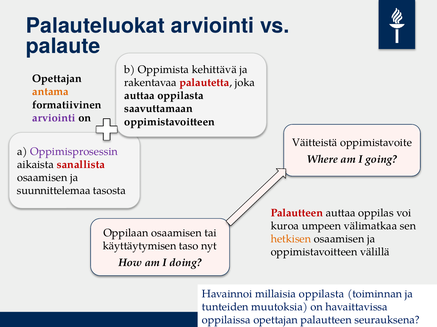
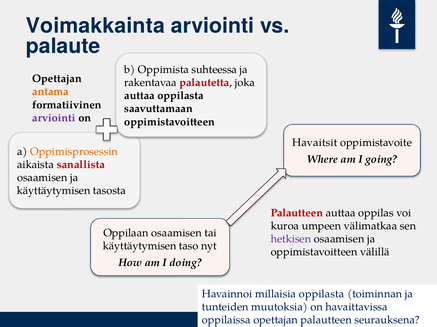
Palauteluokat: Palauteluokat -> Voimakkainta (95, 26)
kehittävä: kehittävä -> suhteessa (214, 70)
Väitteistä: Väitteistä -> Havaitsit (315, 143)
Oppimisprosessin colour: purple -> orange (74, 152)
suunnittelemaa: suunnittelemaa -> käyttäytymisen (54, 191)
hetkisen colour: orange -> purple (291, 240)
